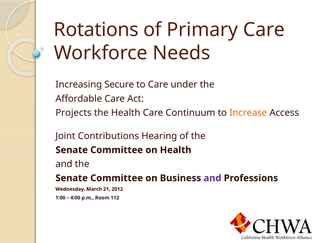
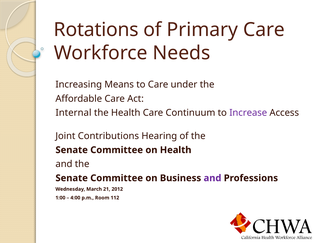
Secure: Secure -> Means (119, 85)
Projects: Projects -> Internal (73, 113)
Increase colour: orange -> purple (248, 113)
